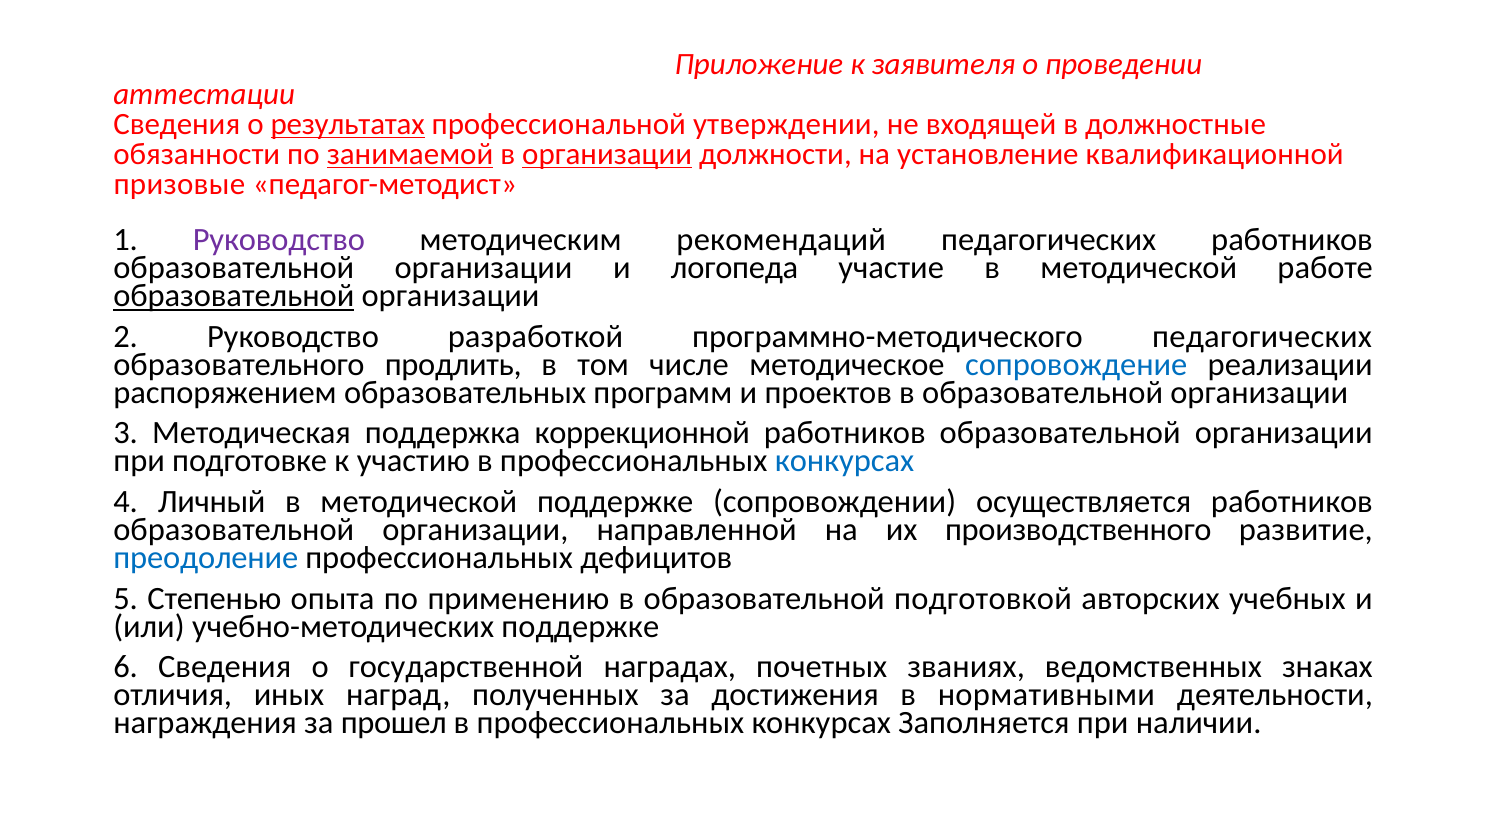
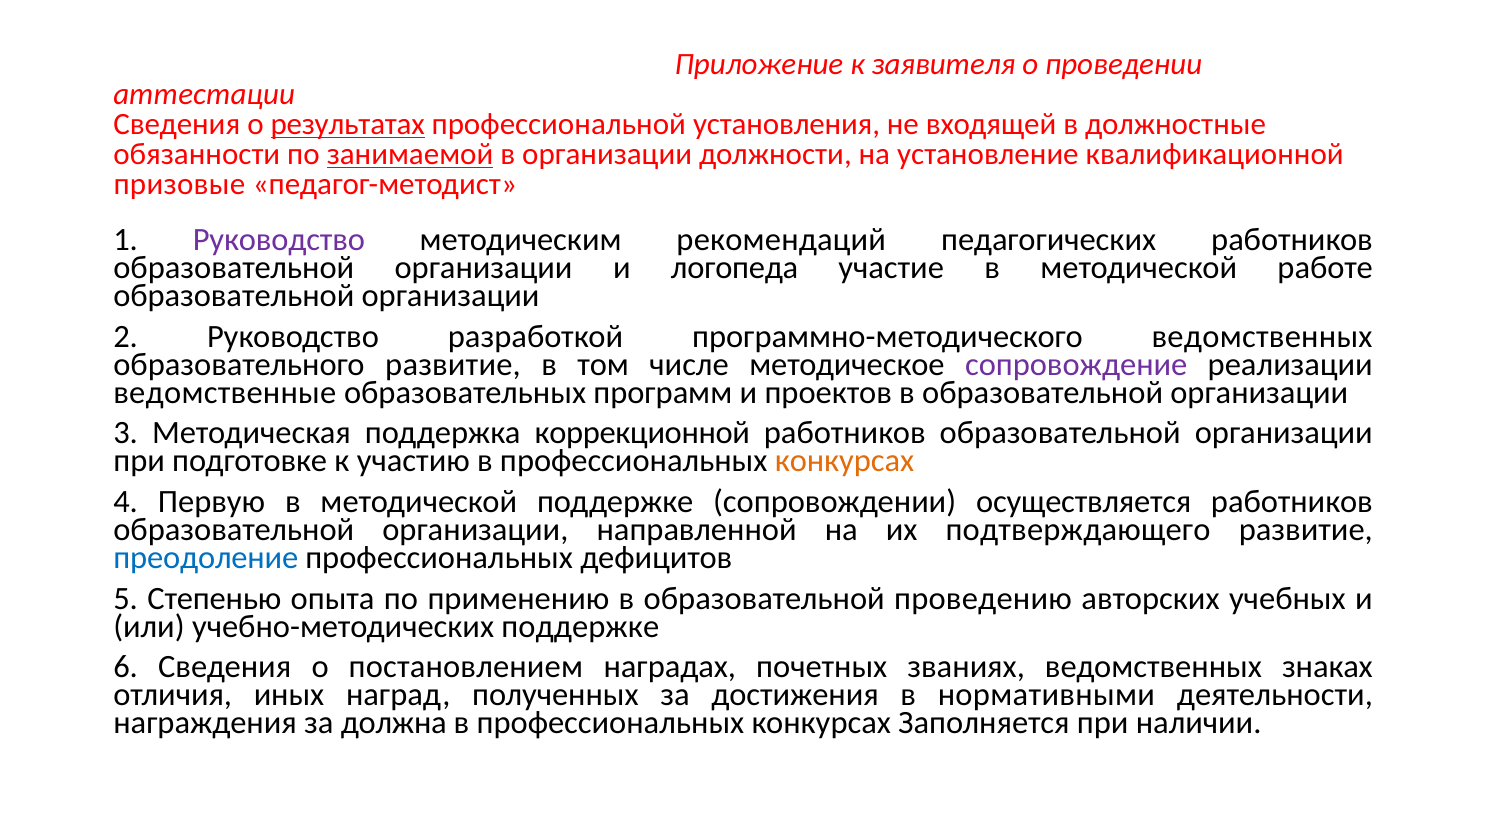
утверждении: утверждении -> установления (787, 124)
организации underline: present -> none (607, 154)
образовательной underline: present -> none (234, 296)
программно-методического педагогических: педагогических -> ведомственных (1262, 337)
образовательного продлить: продлить -> развитие (453, 365)
сопровождение colour: blue -> purple (1076, 365)
распоряжением: распоряжением -> ведомственные (225, 393)
конкурсах colour: blue -> orange (844, 461)
Личный: Личный -> Первую (211, 502)
производственного: производственного -> подтверждающего (1078, 530)
подготовкой: подготовкой -> проведению (983, 599)
государственной: государственной -> постановлением (466, 667)
прошел: прошел -> должна (394, 723)
